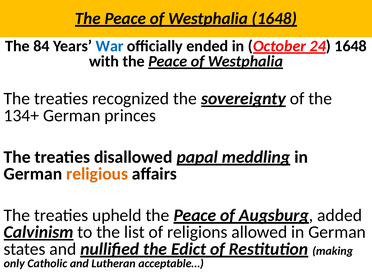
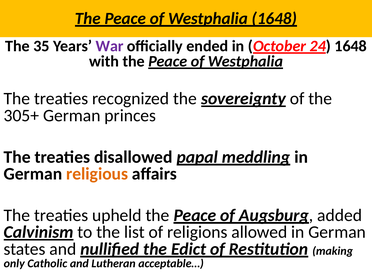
84: 84 -> 35 (41, 46)
War colour: blue -> purple (110, 46)
134+: 134+ -> 305+ (21, 116)
